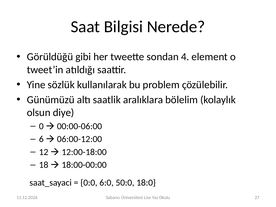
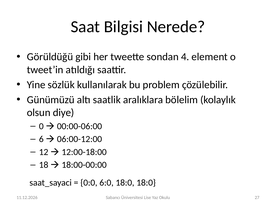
6:0 50:0: 50:0 -> 18:0 (125, 183)
